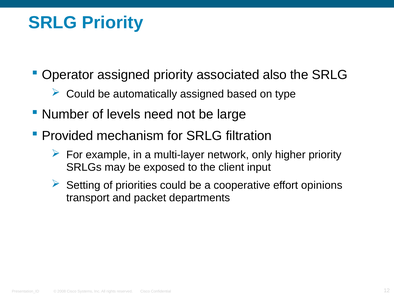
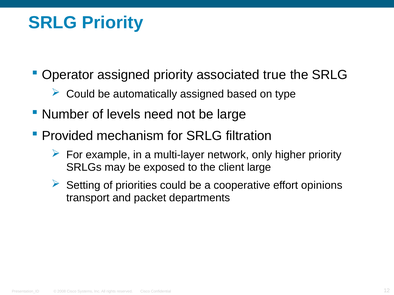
also: also -> true (275, 75)
client input: input -> large (259, 168)
